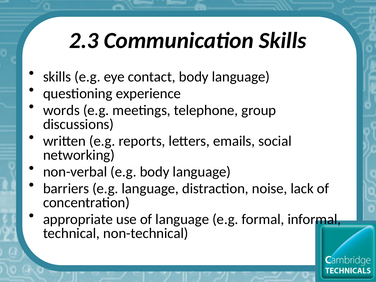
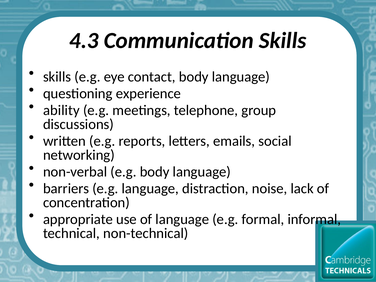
2.3: 2.3 -> 4.3 (84, 41)
words: words -> ability (61, 110)
